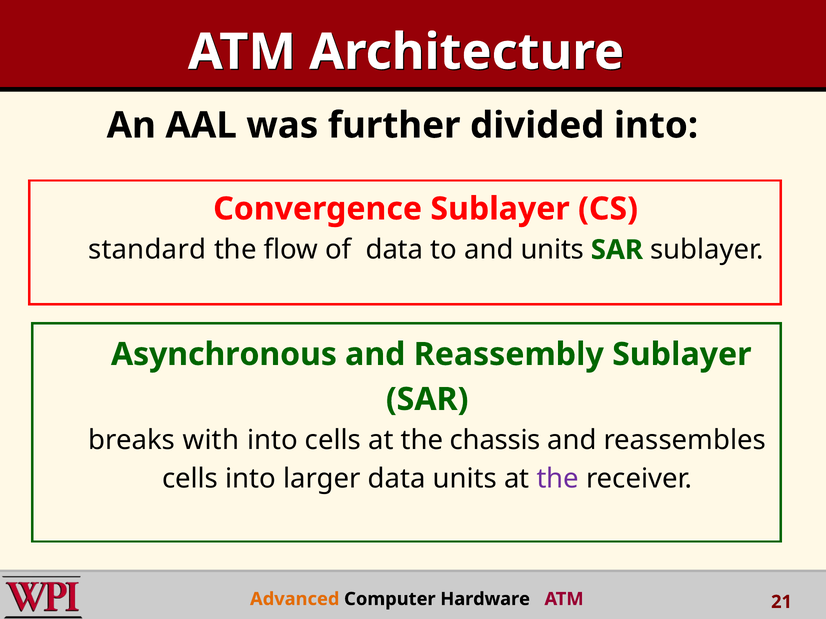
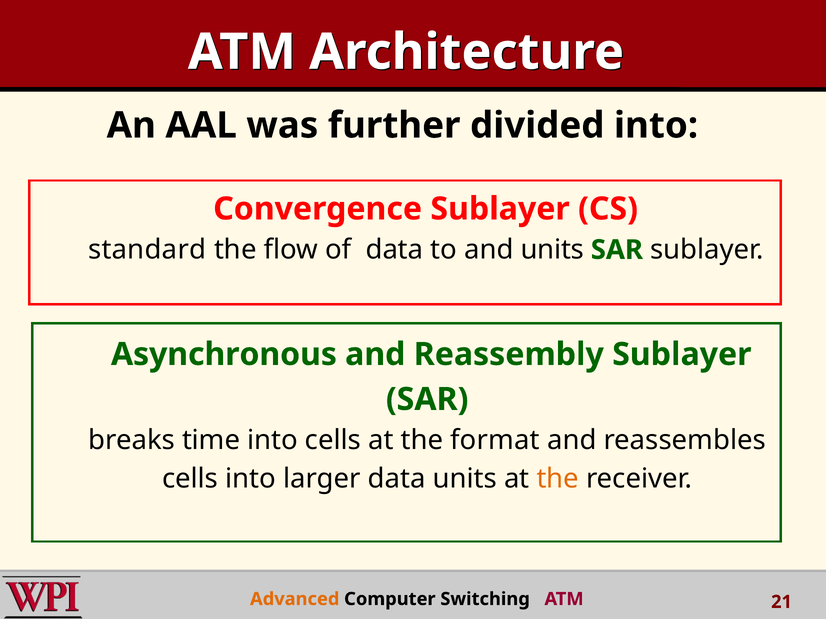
with: with -> time (211, 441)
chassis: chassis -> format (495, 441)
the colour: purple -> orange (558, 479)
Hardware: Hardware -> Switching (485, 599)
